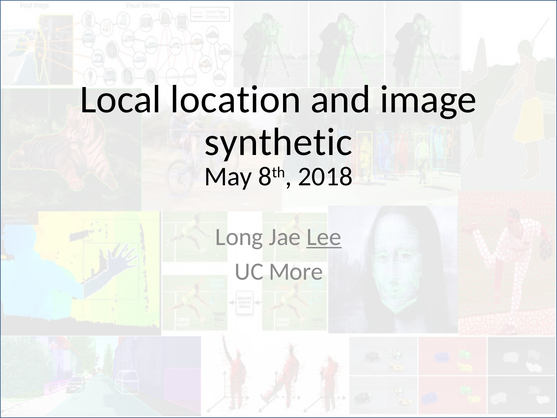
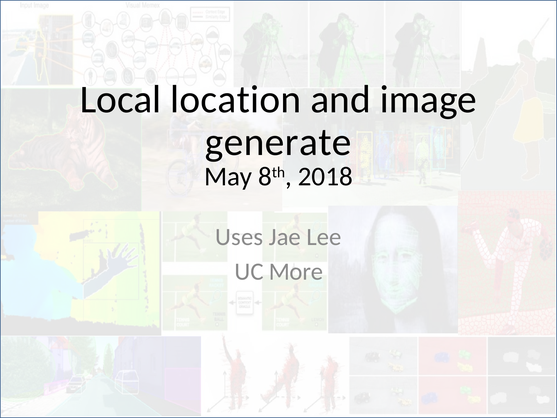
synthetic: synthetic -> generate (278, 142)
Long: Long -> Uses (239, 237)
Lee underline: present -> none (324, 237)
